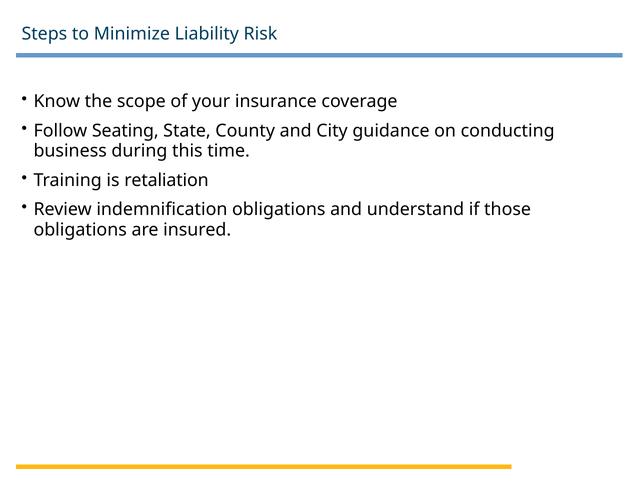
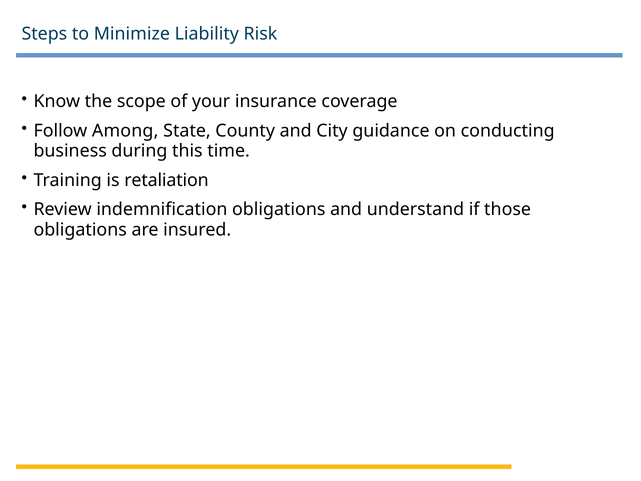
Seating: Seating -> Among (125, 131)
